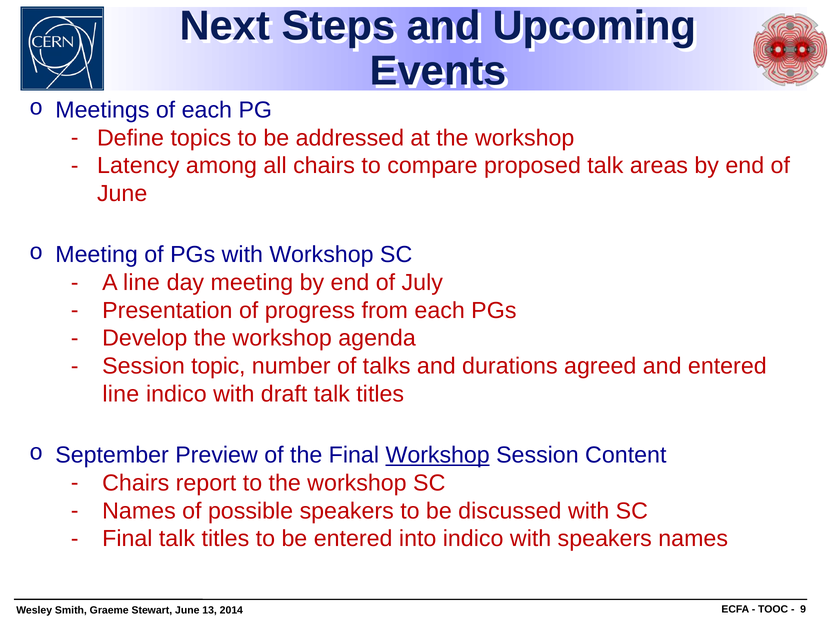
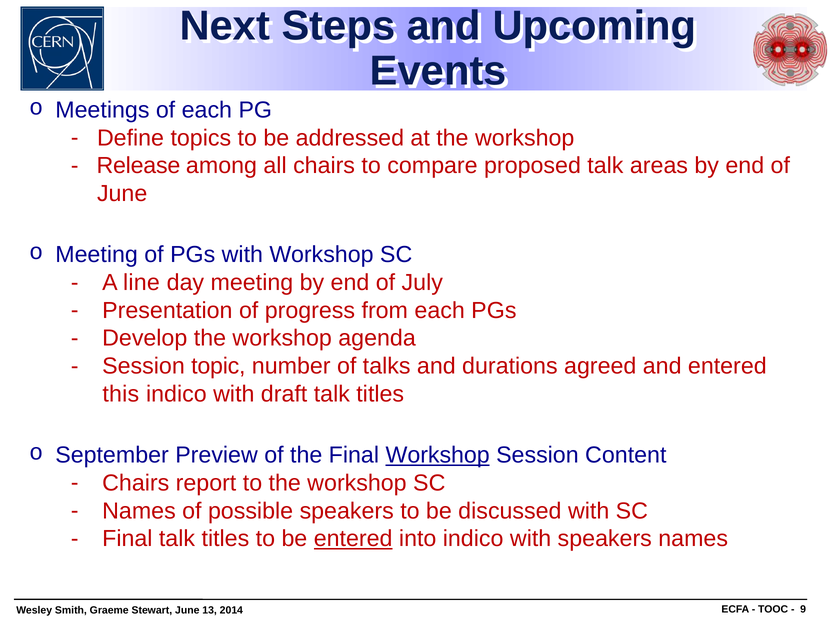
Latency: Latency -> Release (138, 166)
line: line -> this (121, 394)
entered underline: none -> present (353, 539)
